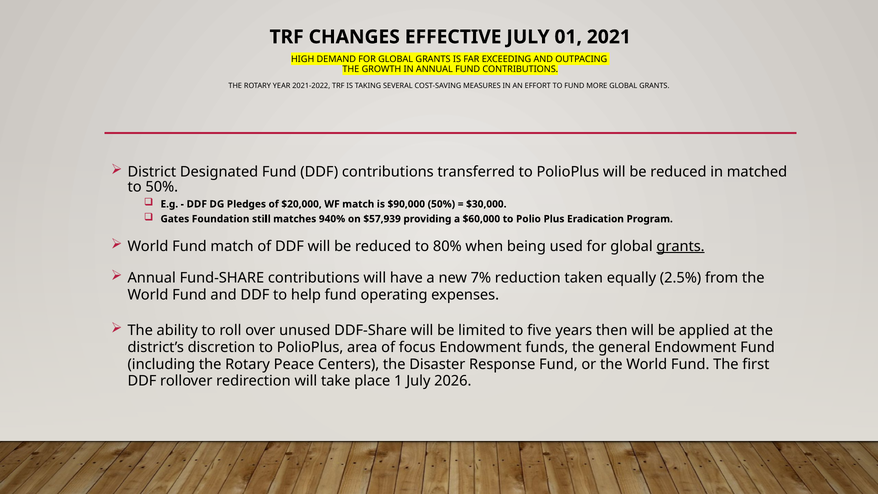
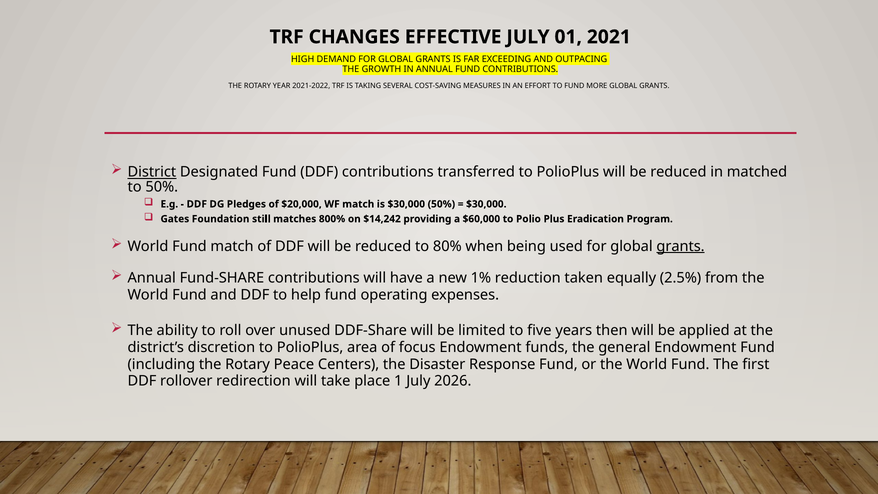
District underline: none -> present (152, 172)
is $90,000: $90,000 -> $30,000 (406, 204)
940%: 940% -> 800% (332, 219)
$57,939: $57,939 -> $14,242 (382, 219)
7%: 7% -> 1% (481, 278)
